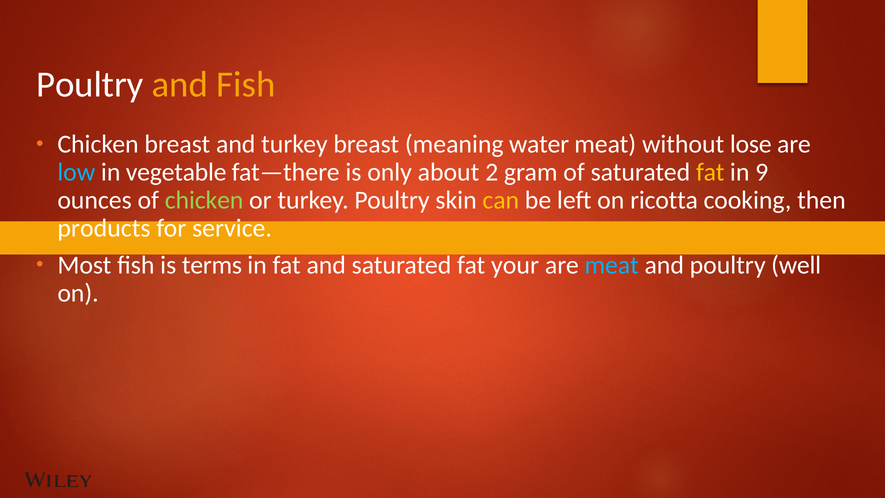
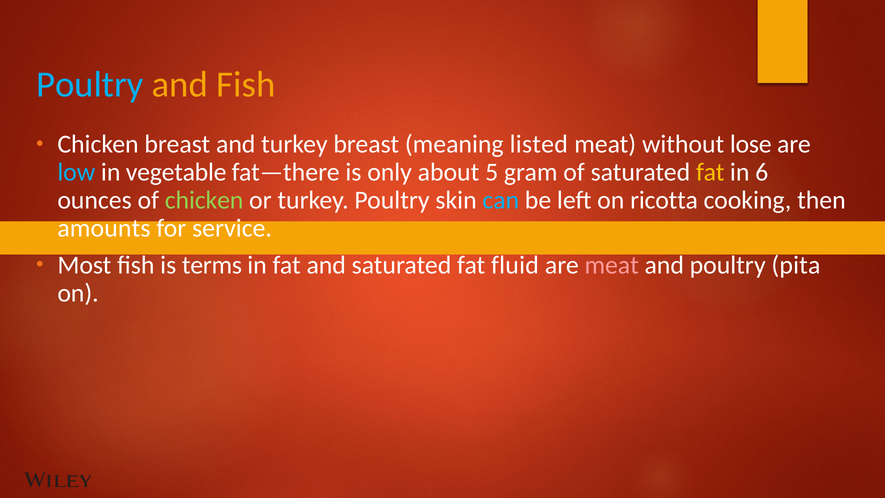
Poultry colour: white -> light blue (90, 84)
water: water -> listed (539, 144)
2: 2 -> 5 (492, 172)
9: 9 -> 6 (762, 172)
can colour: yellow -> light blue (501, 200)
products: products -> amounts (104, 228)
your: your -> fluid (515, 265)
meat colour: light blue -> pink (612, 265)
well: well -> pita (796, 265)
